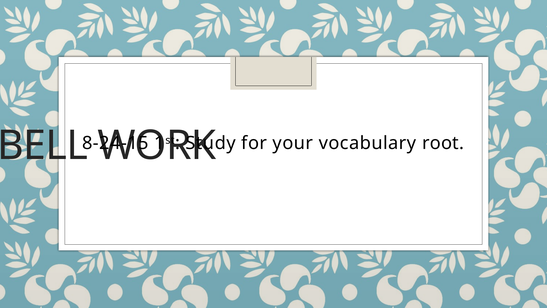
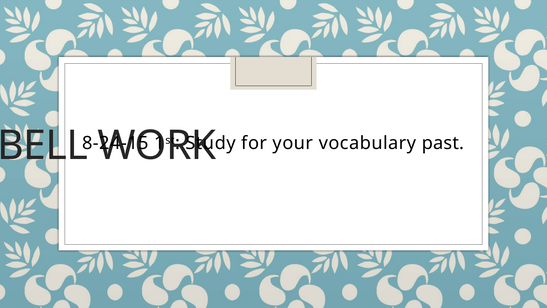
root: root -> past (443, 143)
